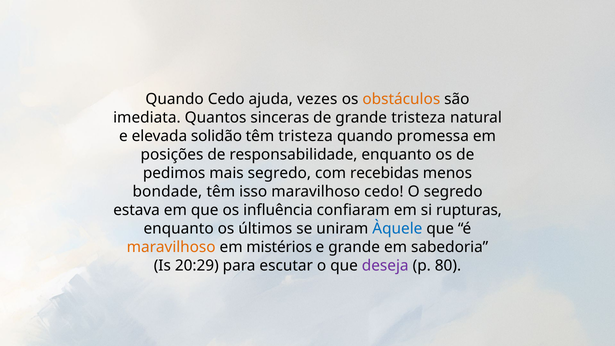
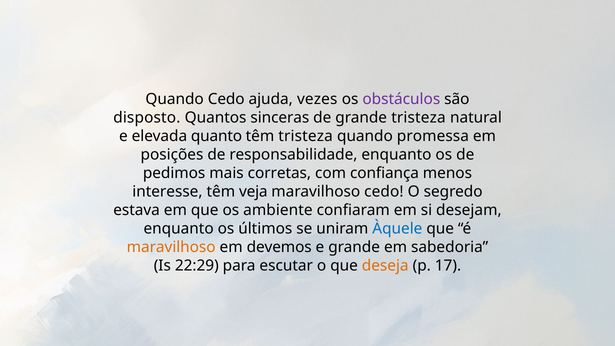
obstáculos colour: orange -> purple (401, 99)
imediata: imediata -> disposto (147, 118)
solidão: solidão -> quanto (217, 136)
mais segredo: segredo -> corretas (279, 173)
recebidas: recebidas -> confiança (385, 173)
bondade: bondade -> interesse (167, 192)
isso: isso -> veja (253, 192)
influência: influência -> ambiente (278, 210)
rupturas: rupturas -> desejam (469, 210)
mistérios: mistérios -> devemos (279, 247)
20:29: 20:29 -> 22:29 (197, 265)
deseja colour: purple -> orange (385, 265)
80: 80 -> 17 (448, 265)
